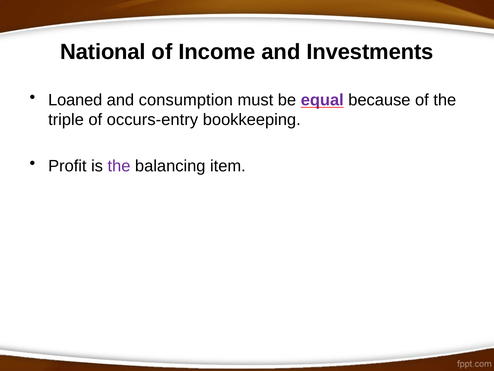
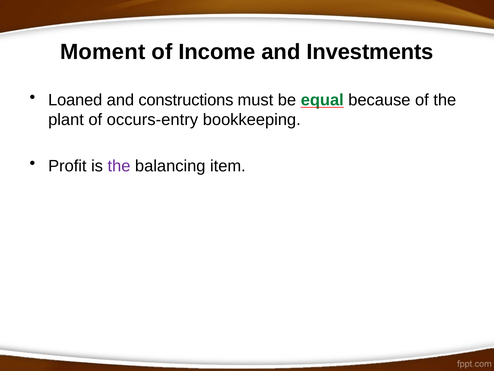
National: National -> Moment (103, 52)
consumption: consumption -> constructions (186, 100)
equal colour: purple -> green (322, 100)
triple: triple -> plant (66, 120)
